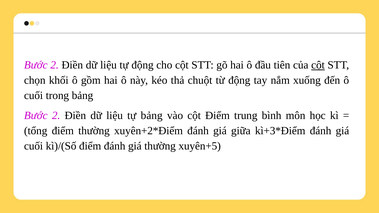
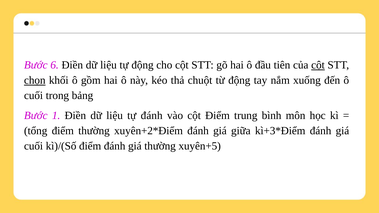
2: 2 -> 6 (55, 65)
chọn underline: none -> present (35, 80)
2: 2 -> 1 (56, 116)
tự bảng: bảng -> đánh (152, 116)
